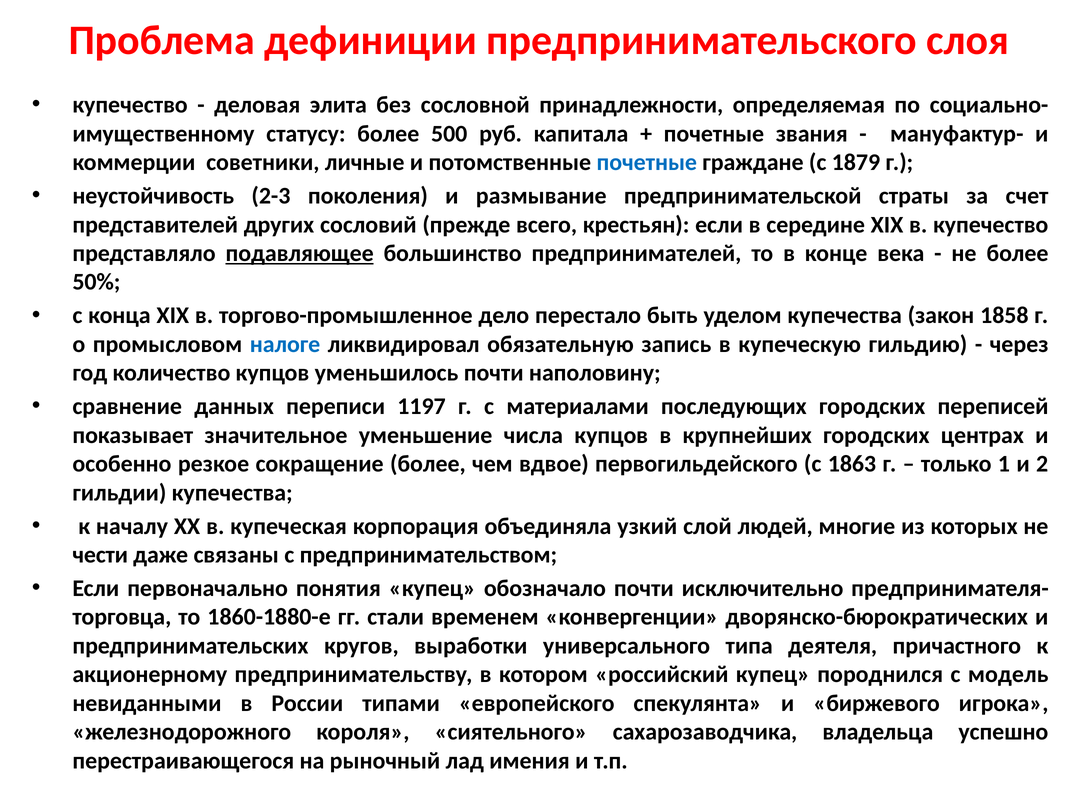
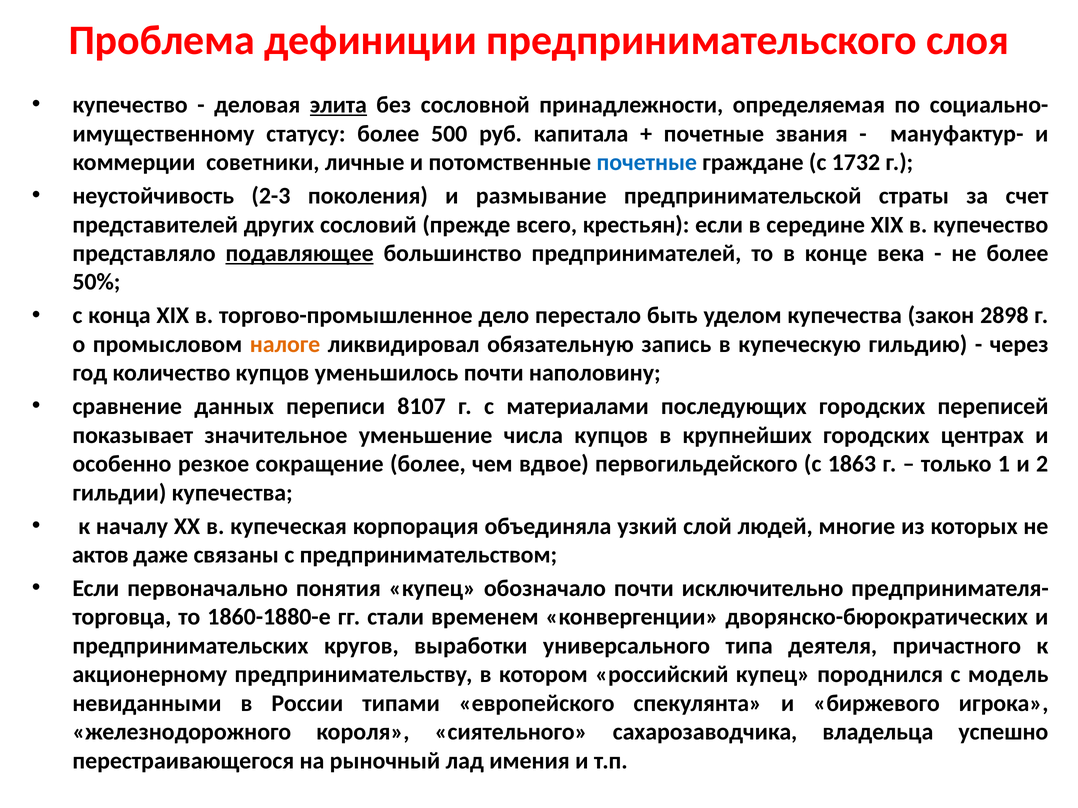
элита underline: none -> present (338, 105)
1879: 1879 -> 1732 (856, 163)
1858: 1858 -> 2898 (1004, 316)
налоге colour: blue -> orange (285, 344)
1197: 1197 -> 8107 (422, 407)
чести: чести -> актов (100, 555)
